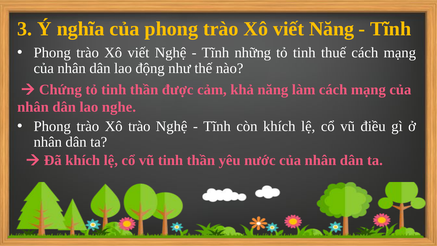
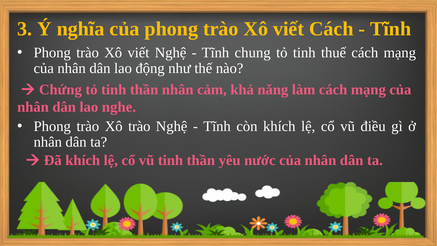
viết Năng: Năng -> Cách (331, 29)
những: những -> chung (253, 53)
thần được: được -> nhân (178, 89)
